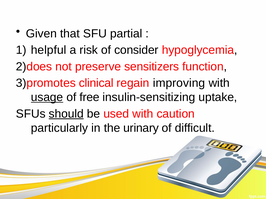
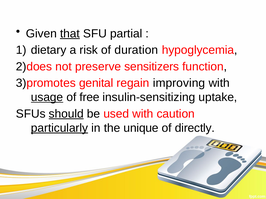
that underline: none -> present (70, 34)
helpful: helpful -> dietary (49, 50)
consider: consider -> duration (136, 50)
clinical: clinical -> genital (96, 83)
particularly underline: none -> present (59, 128)
urinary: urinary -> unique (141, 128)
difficult: difficult -> directly (195, 128)
